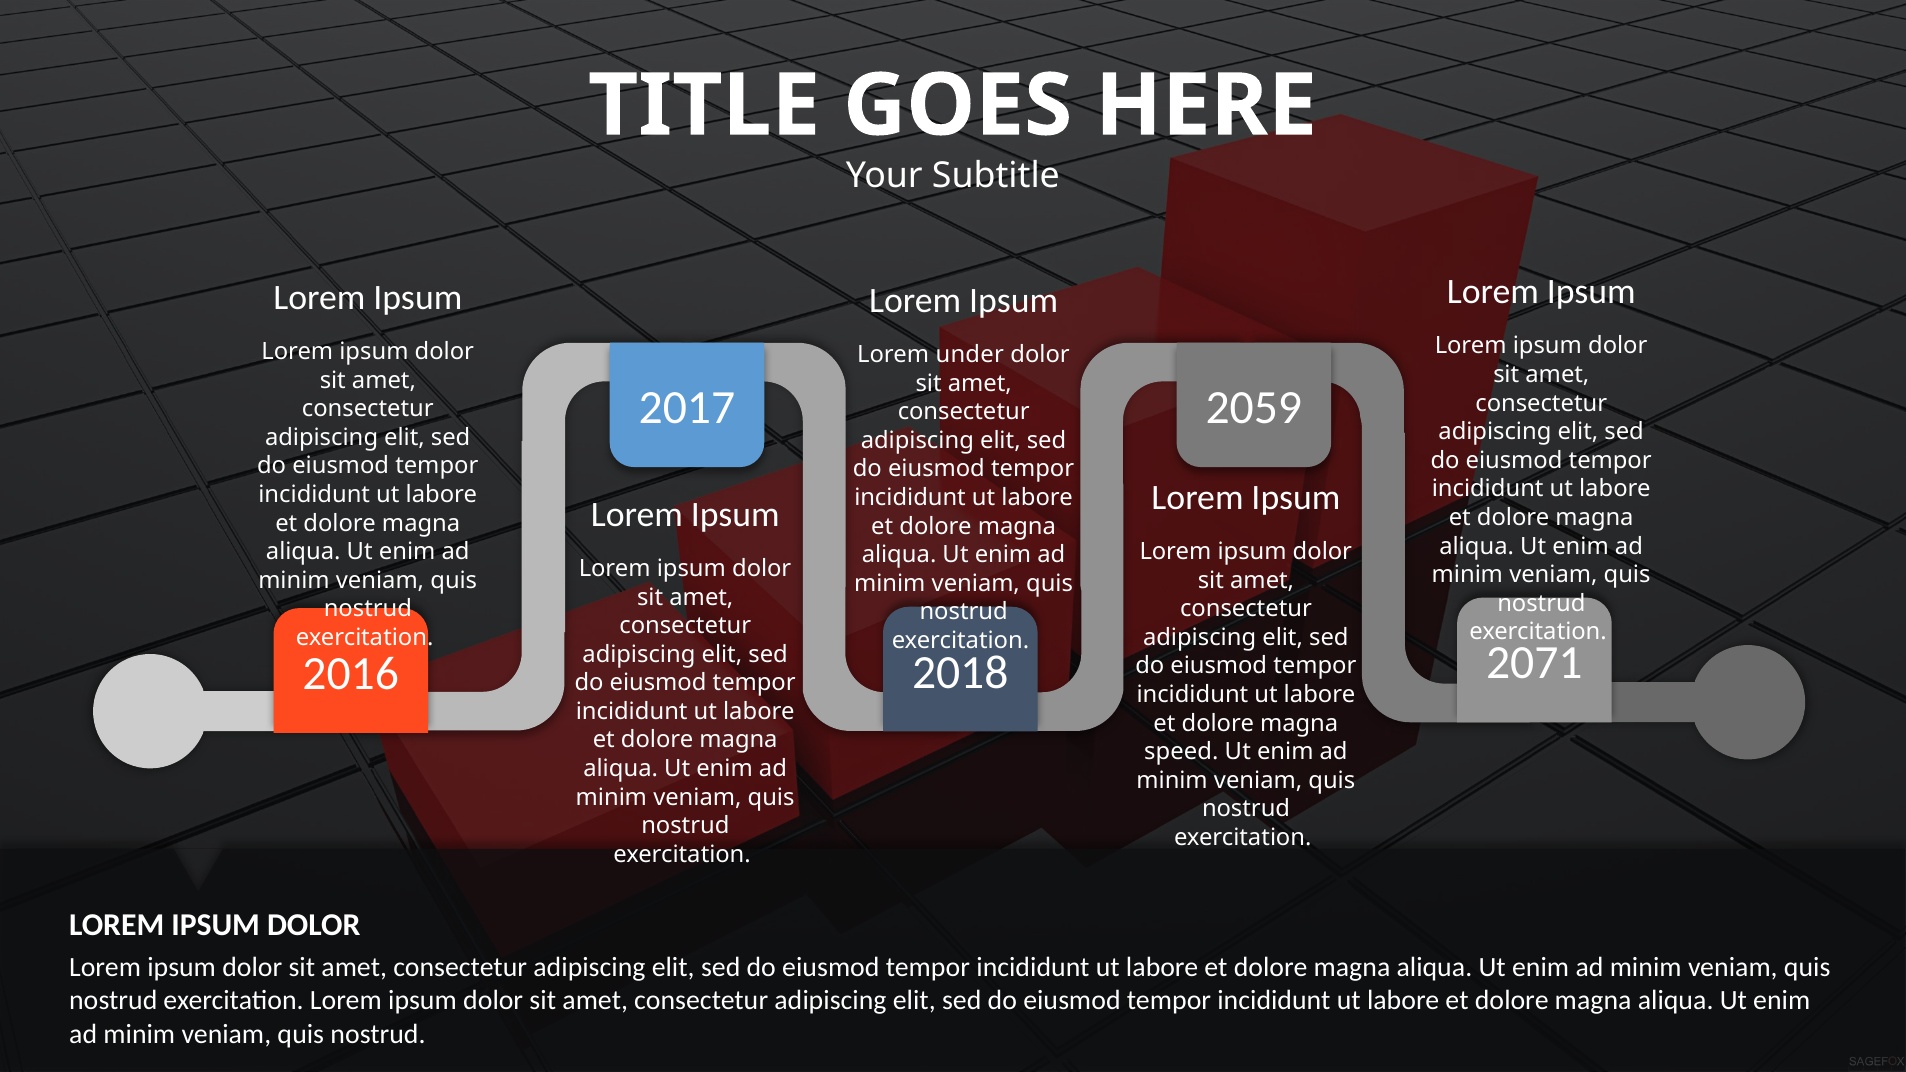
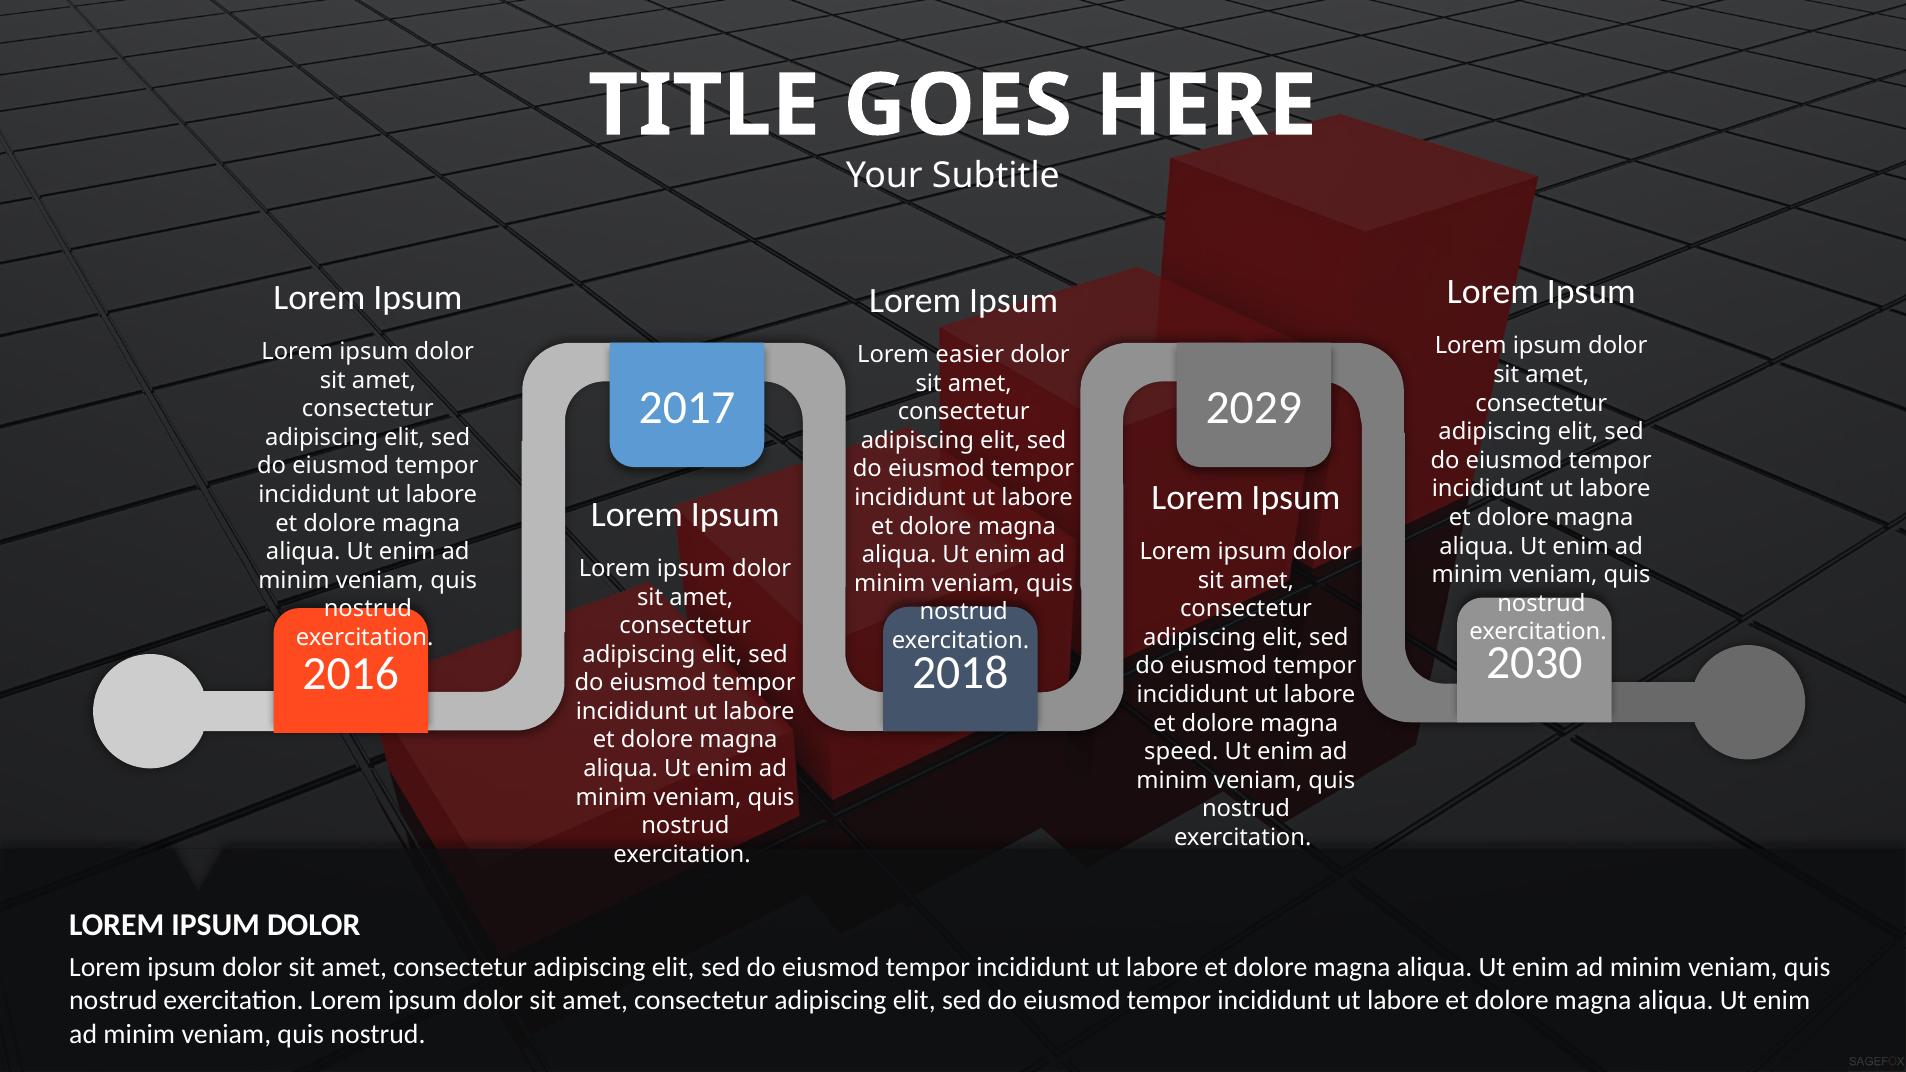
under: under -> easier (970, 355)
2059: 2059 -> 2029 (1254, 408)
2071: 2071 -> 2030 (1534, 663)
